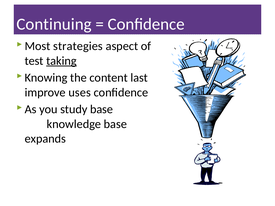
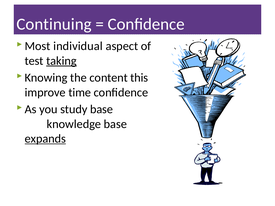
strategies: strategies -> individual (78, 46)
last: last -> this (139, 78)
uses: uses -> time (80, 93)
expands underline: none -> present (45, 139)
